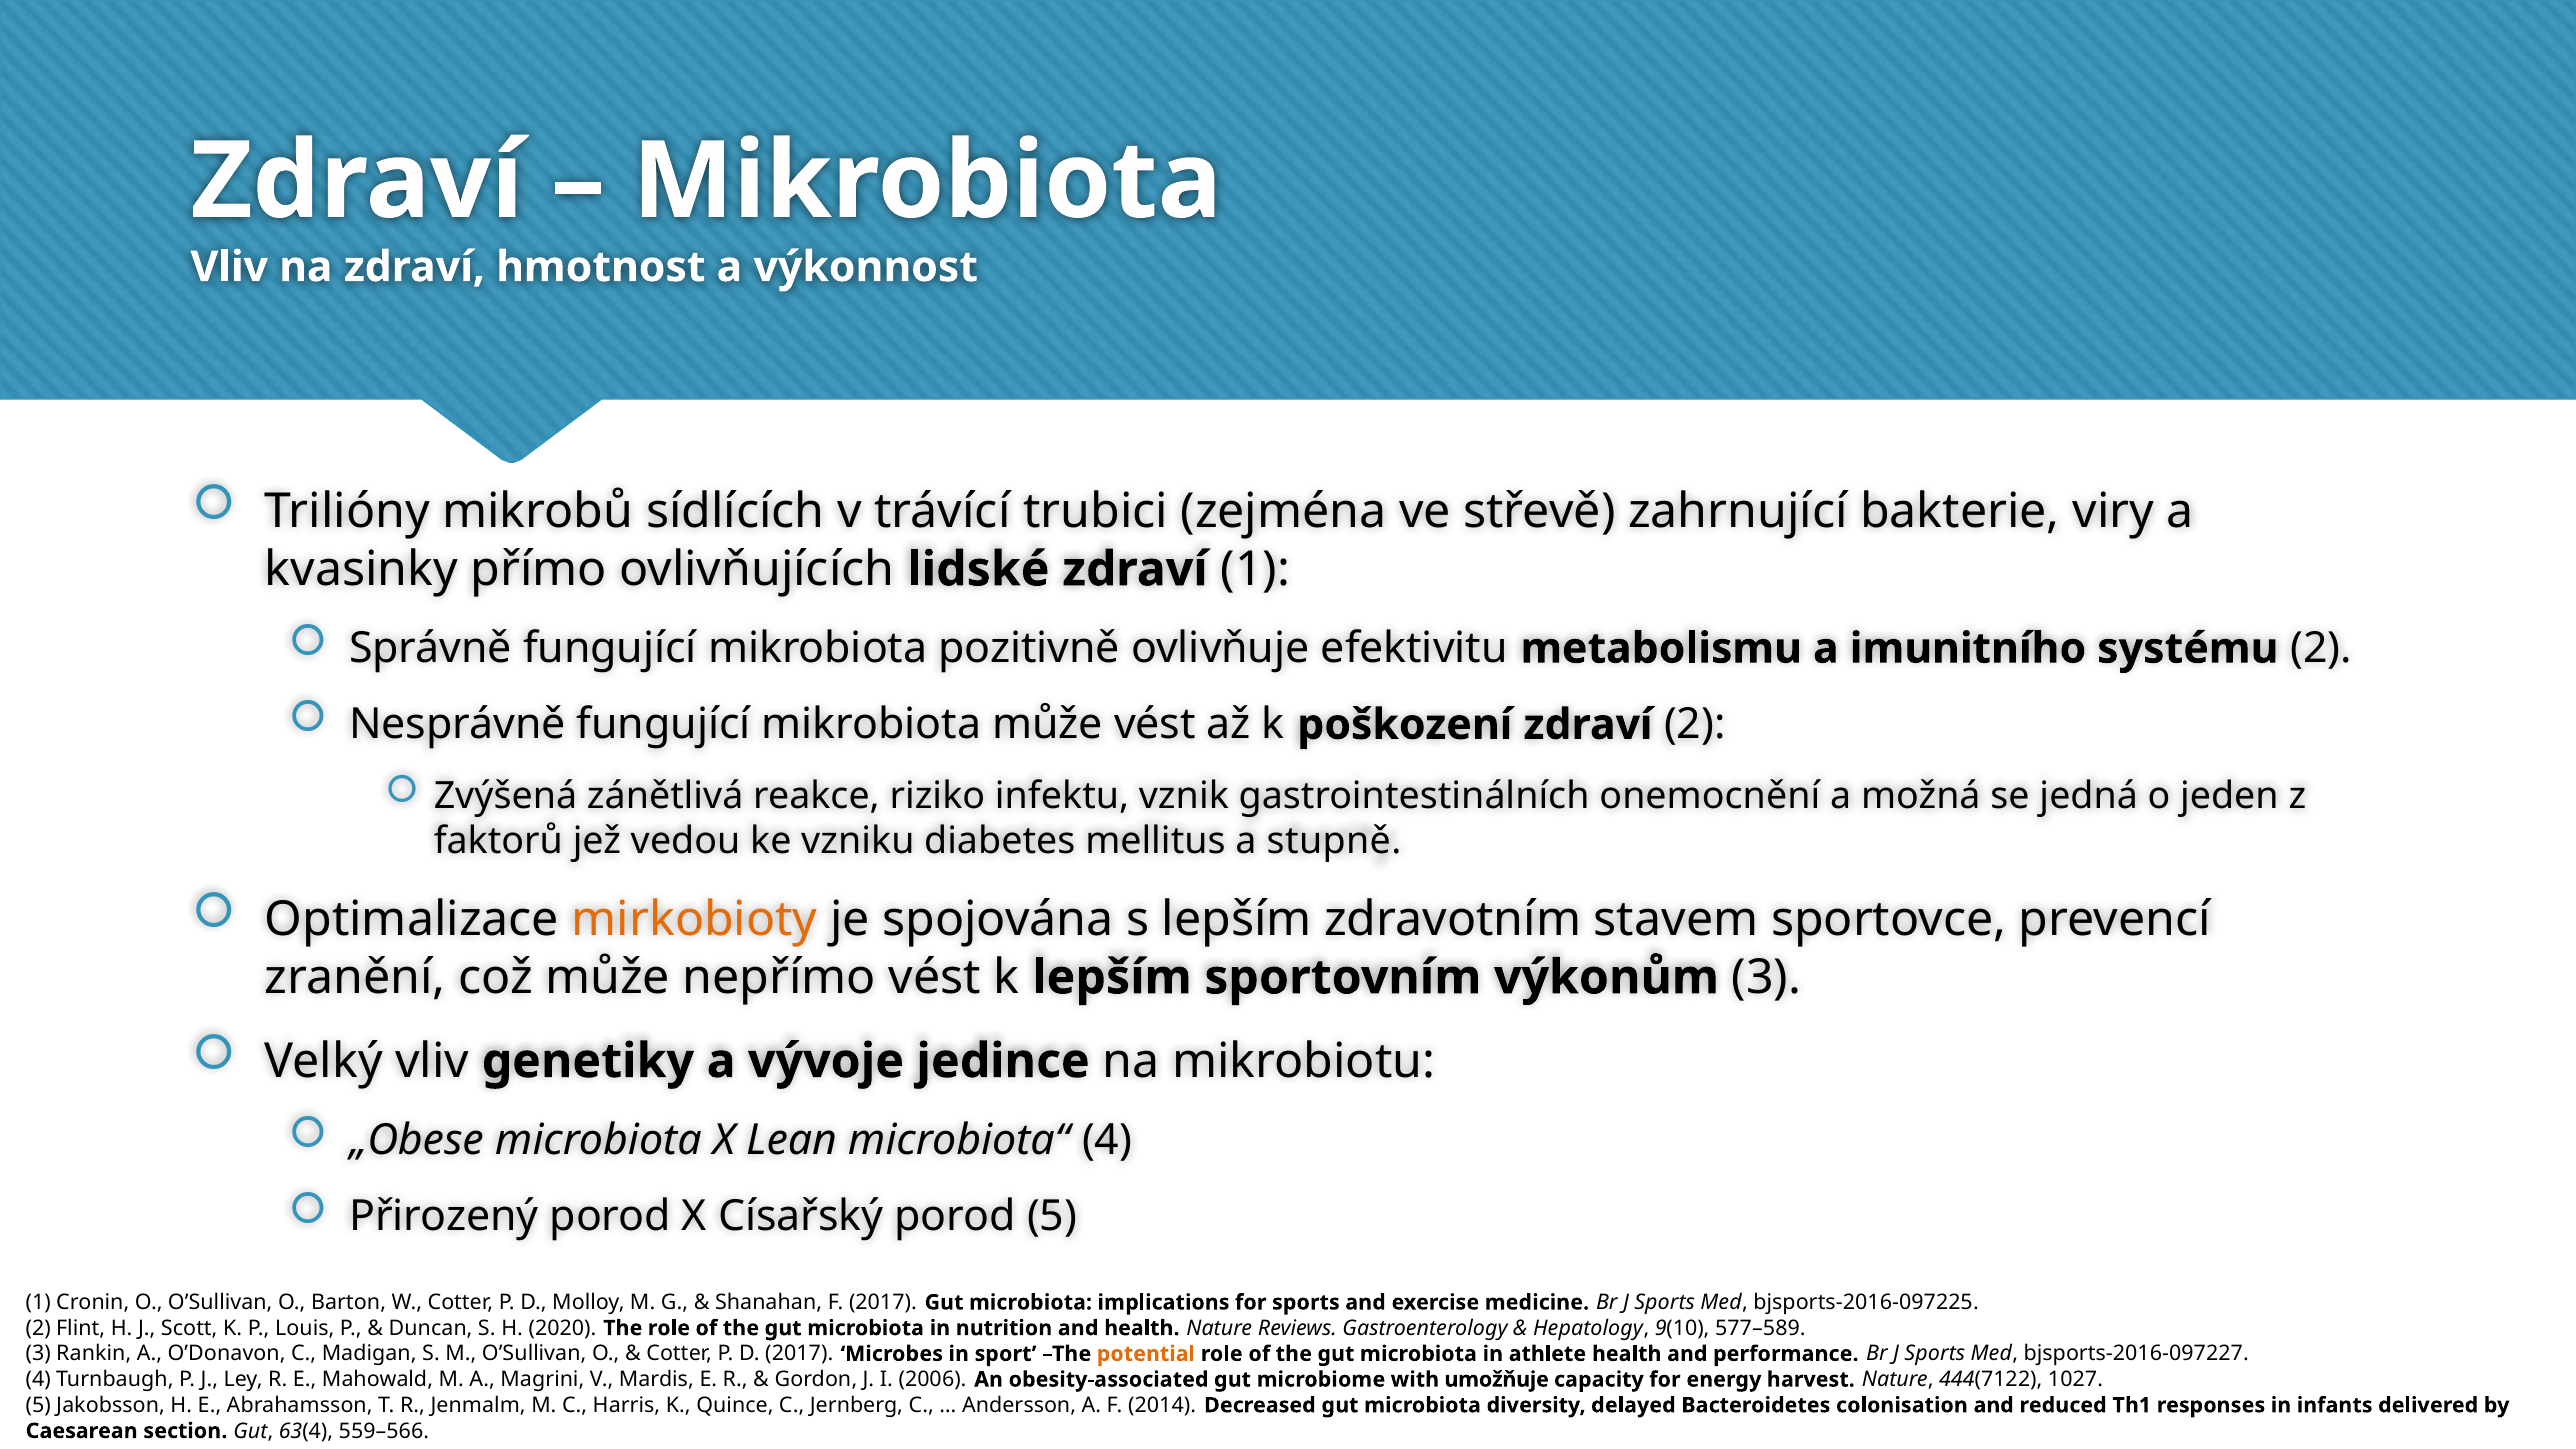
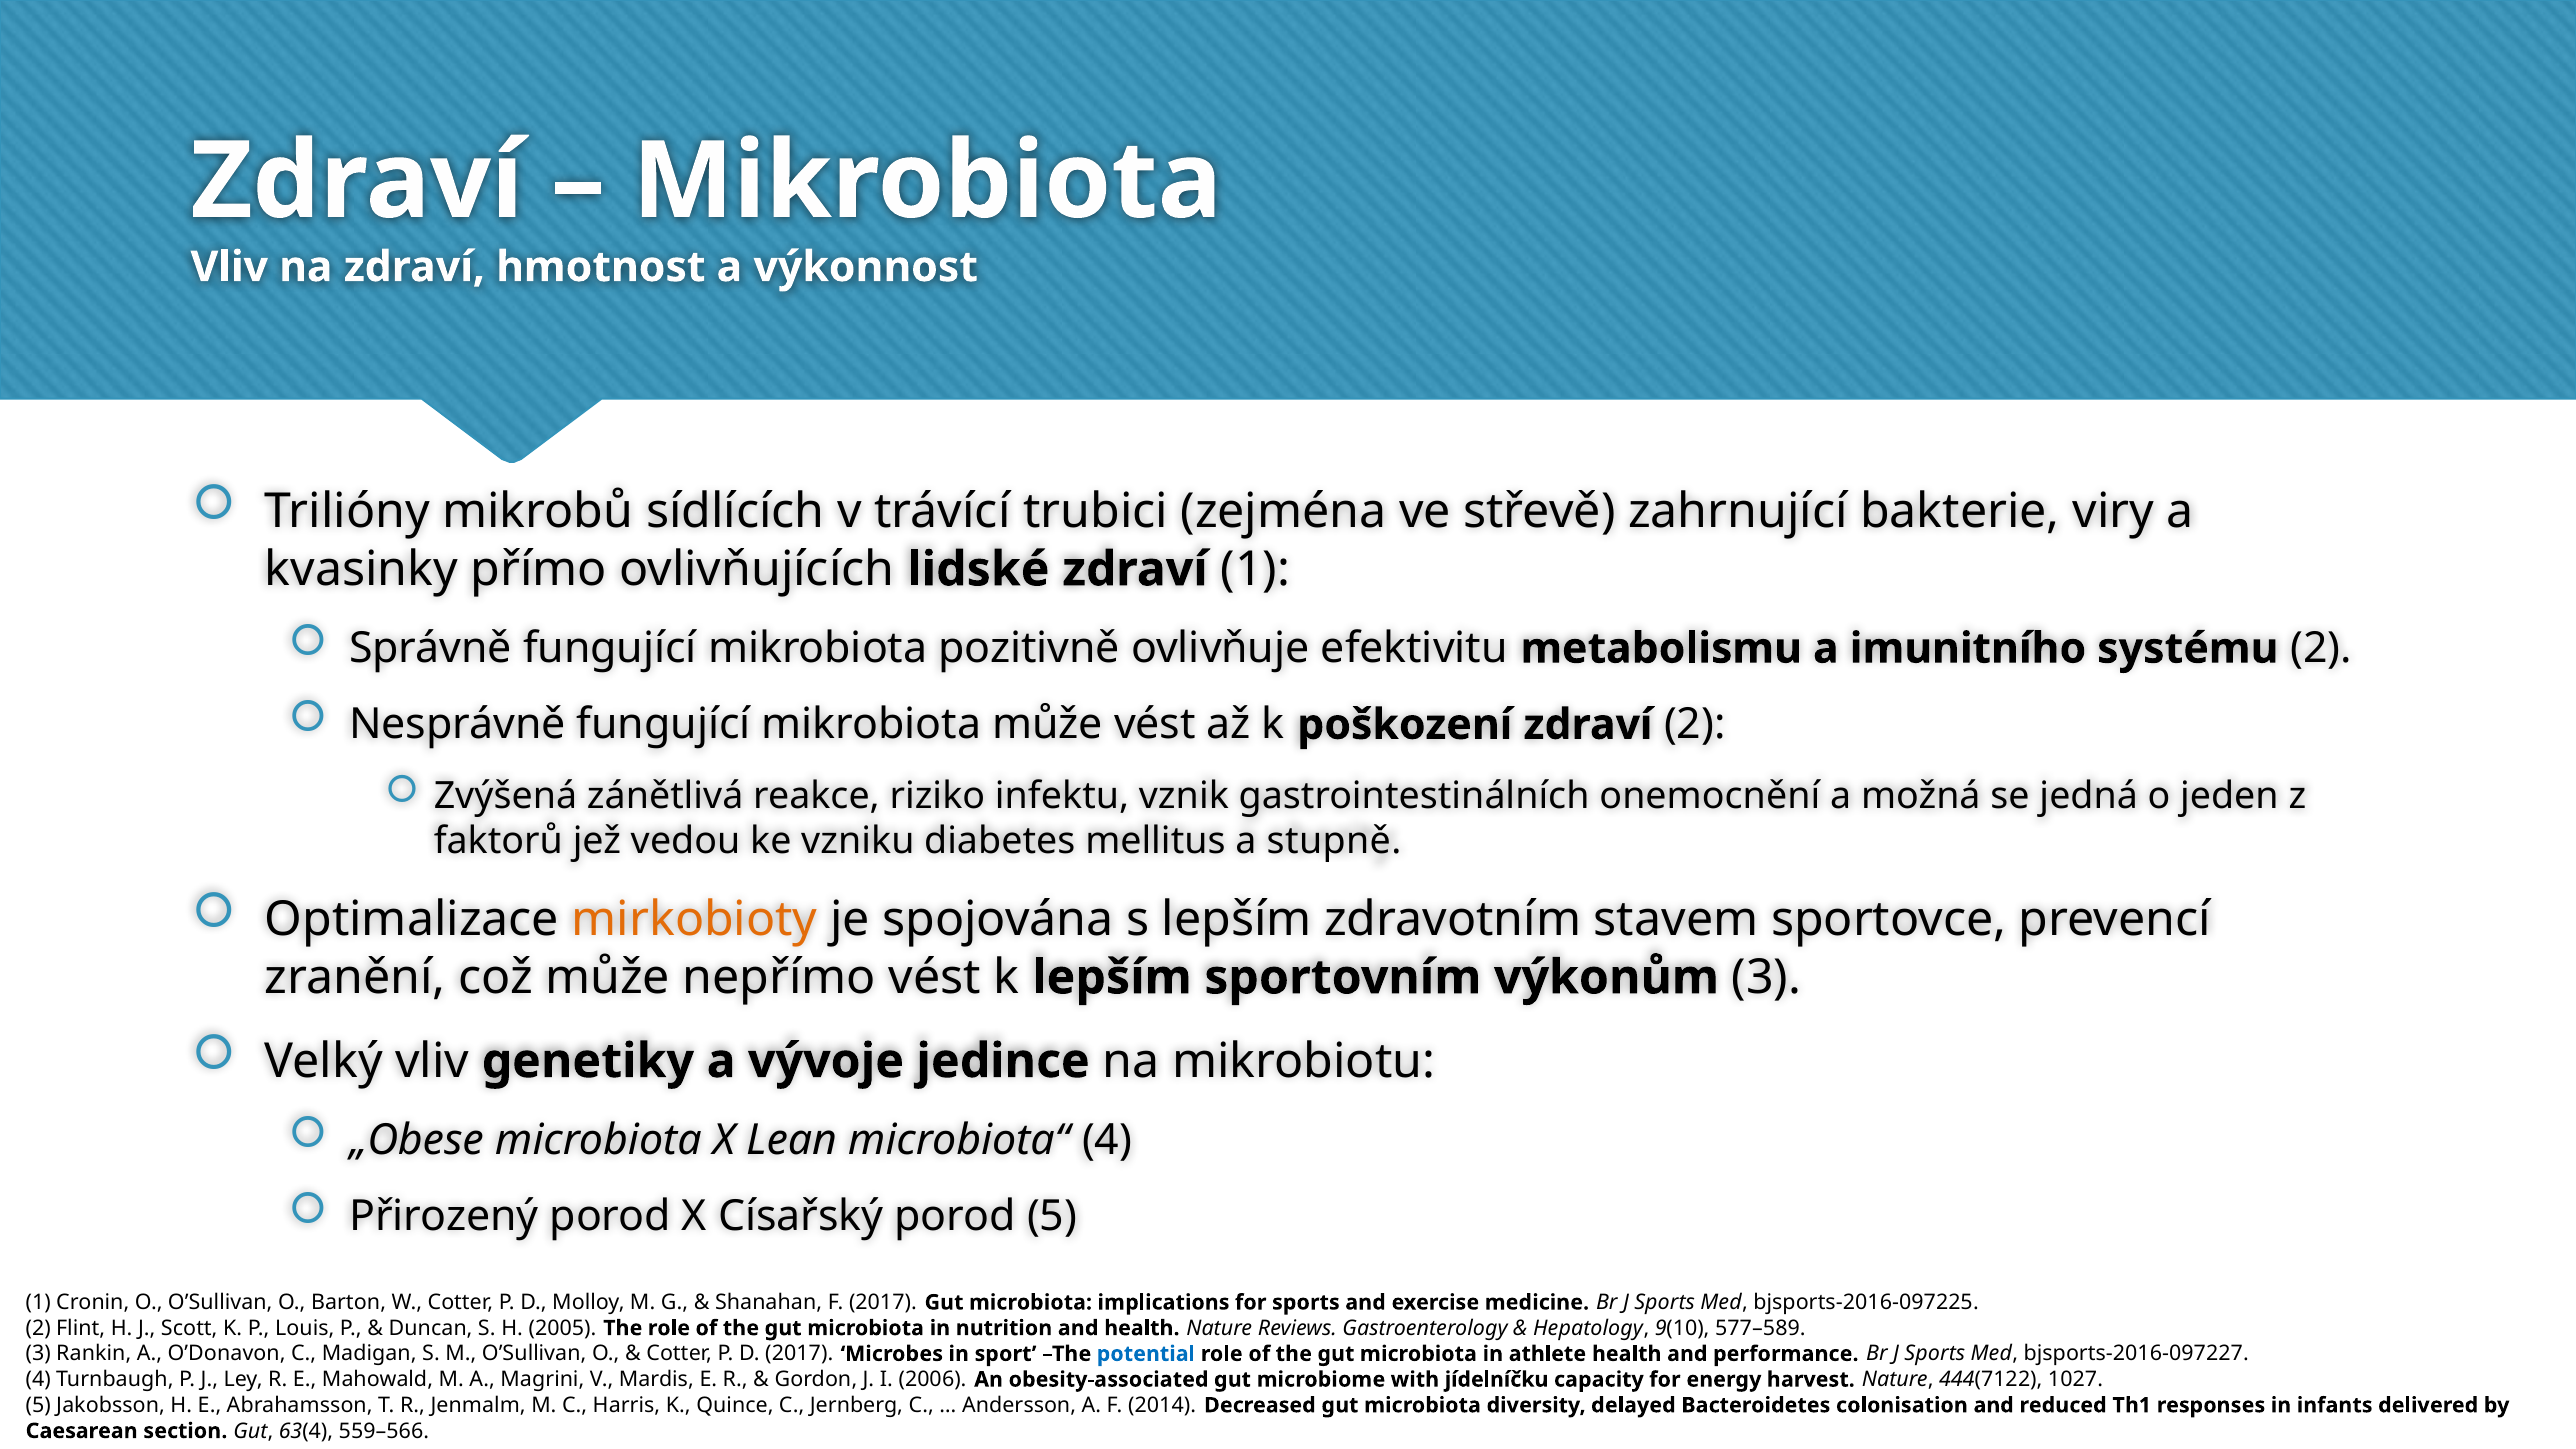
2020: 2020 -> 2005 (562, 1328)
potential colour: orange -> blue (1146, 1354)
umožňuje: umožňuje -> jídelníčku (1497, 1380)
